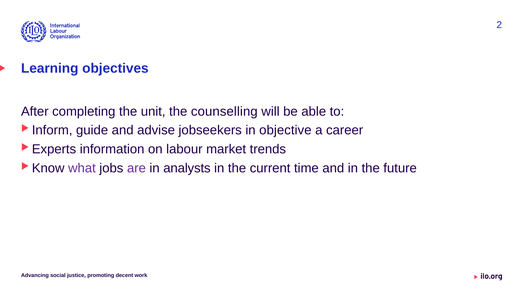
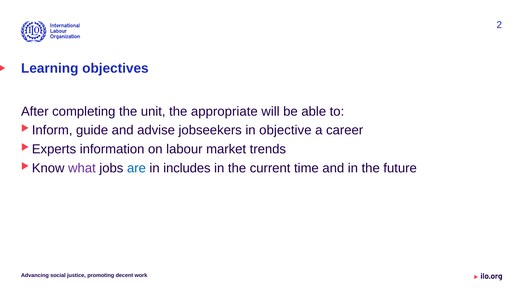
counselling: counselling -> appropriate (224, 111)
are colour: purple -> blue (136, 168)
analysts: analysts -> includes (187, 168)
